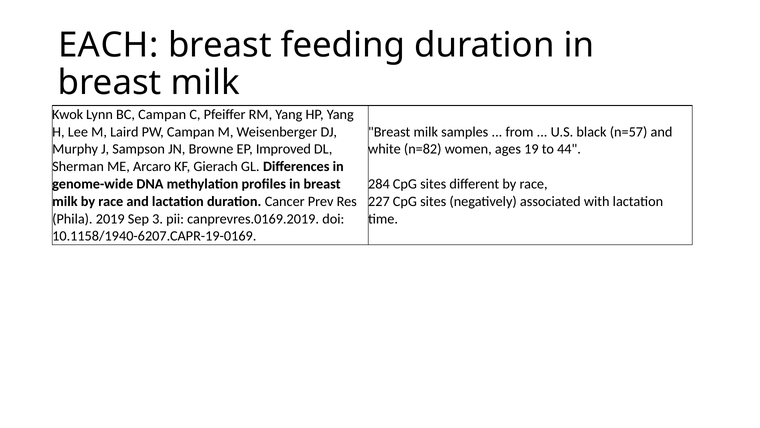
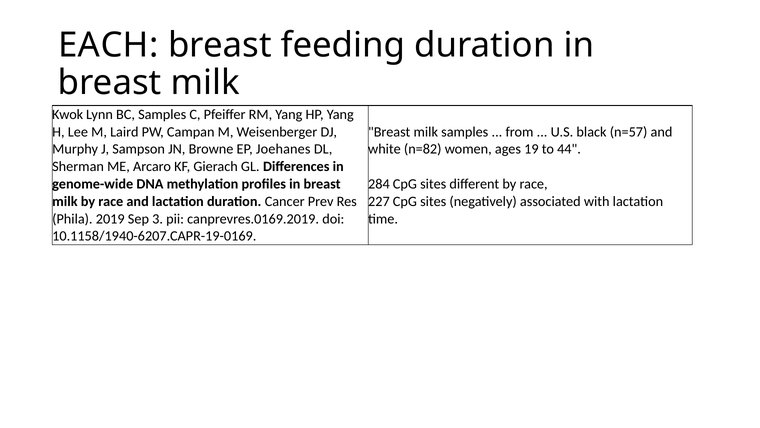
BC Campan: Campan -> Samples (162, 114)
Improved: Improved -> Joehanes (283, 149)
